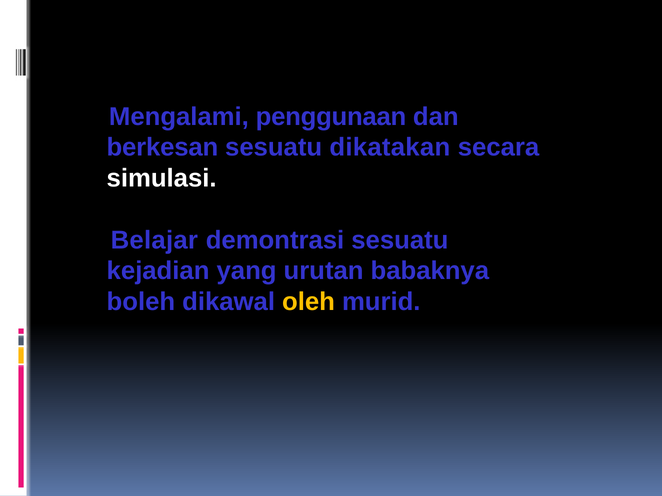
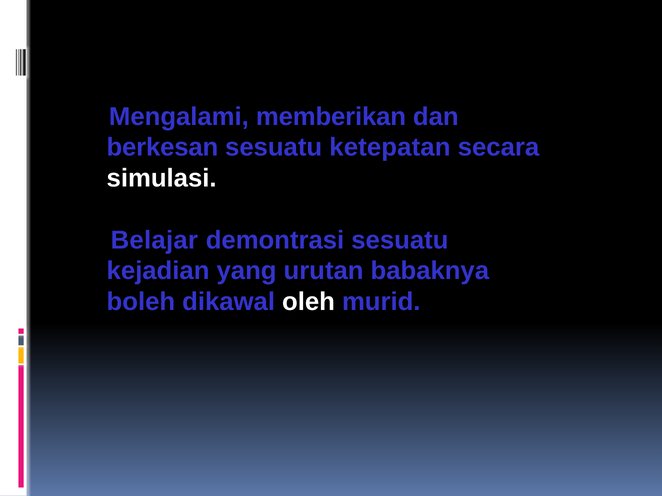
penggunaan: penggunaan -> memberikan (331, 117)
dikatakan: dikatakan -> ketepatan (390, 148)
oleh colour: yellow -> white (309, 302)
